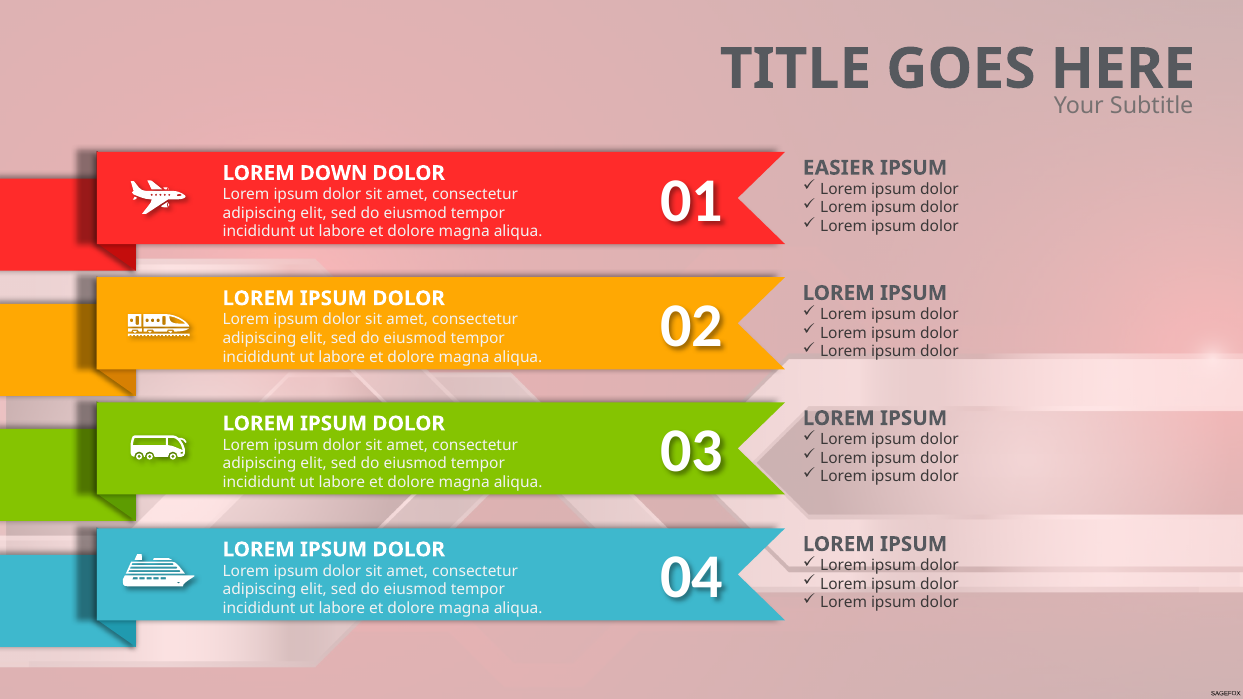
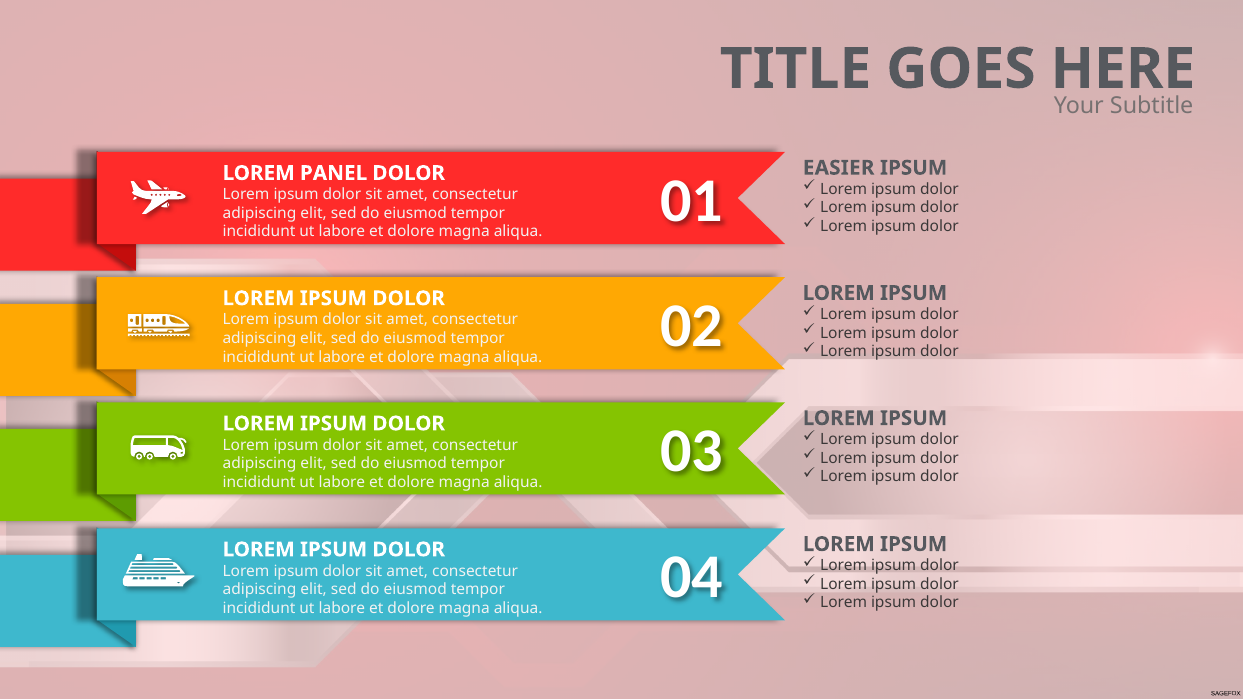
DOWN: DOWN -> PANEL (334, 173)
